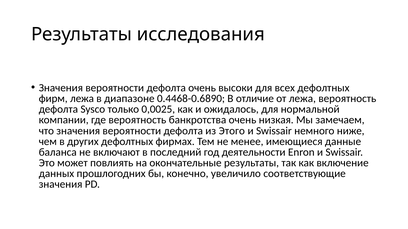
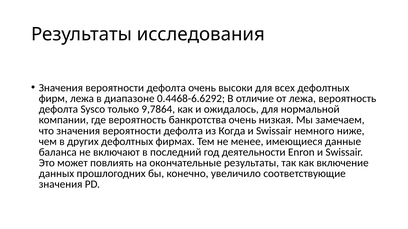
0.4468-0.6890: 0.4468-0.6890 -> 0.4468-6.6292 (191, 99)
0,0025: 0,0025 -> 9,7864 (158, 110)
Этого: Этого -> Когда (232, 131)
